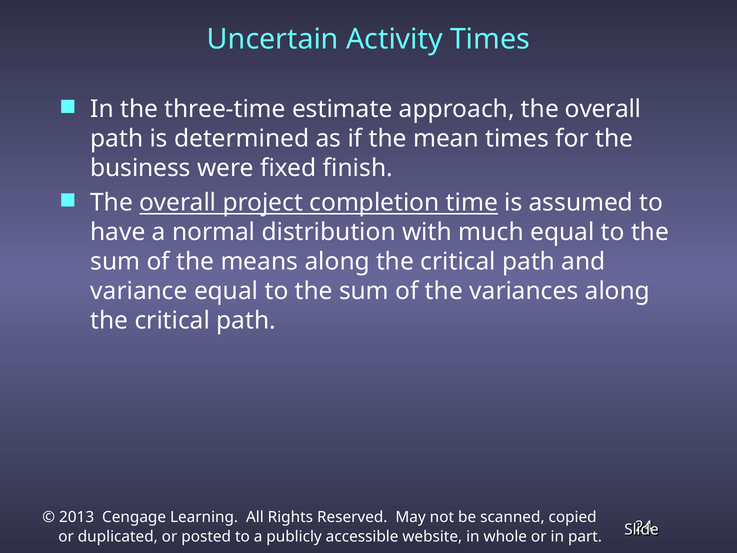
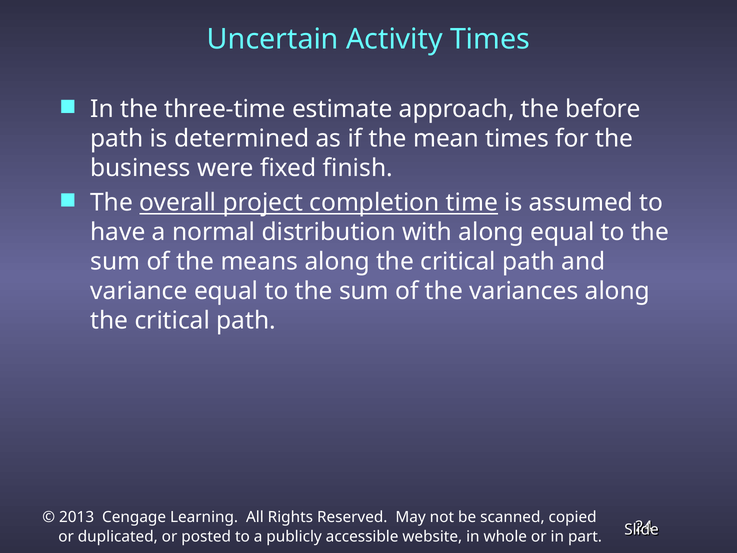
approach the overall: overall -> before (603, 109)
with much: much -> along (491, 232)
